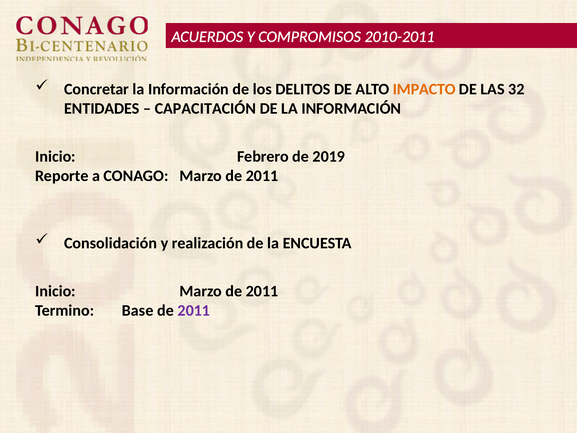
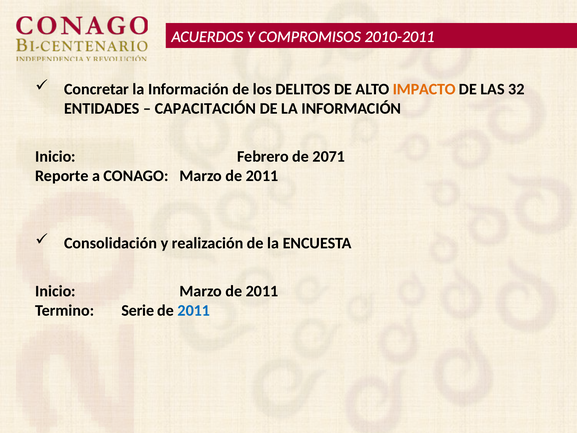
2019: 2019 -> 2071 (329, 156)
Base: Base -> Serie (138, 310)
2011 colour: purple -> blue (194, 310)
